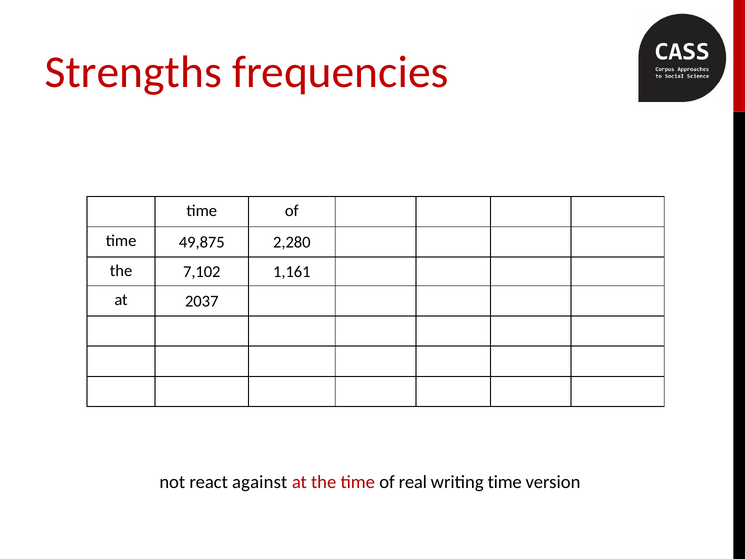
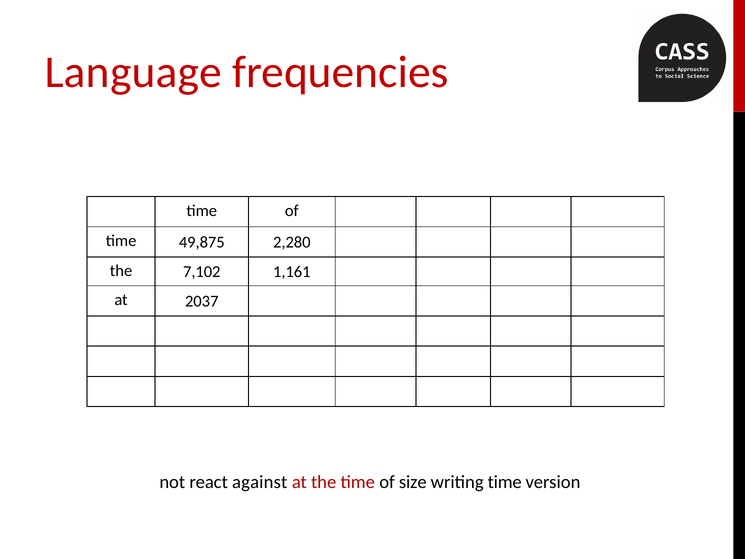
Strengths: Strengths -> Language (133, 72)
real: real -> size (413, 482)
